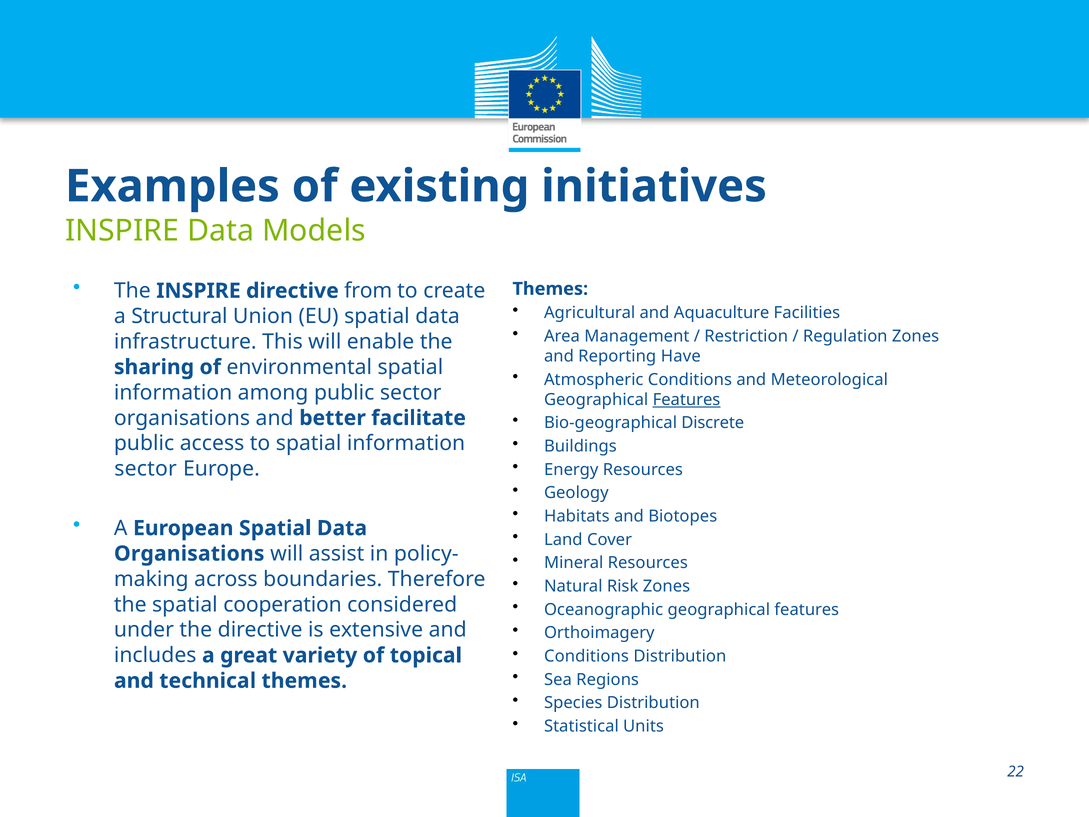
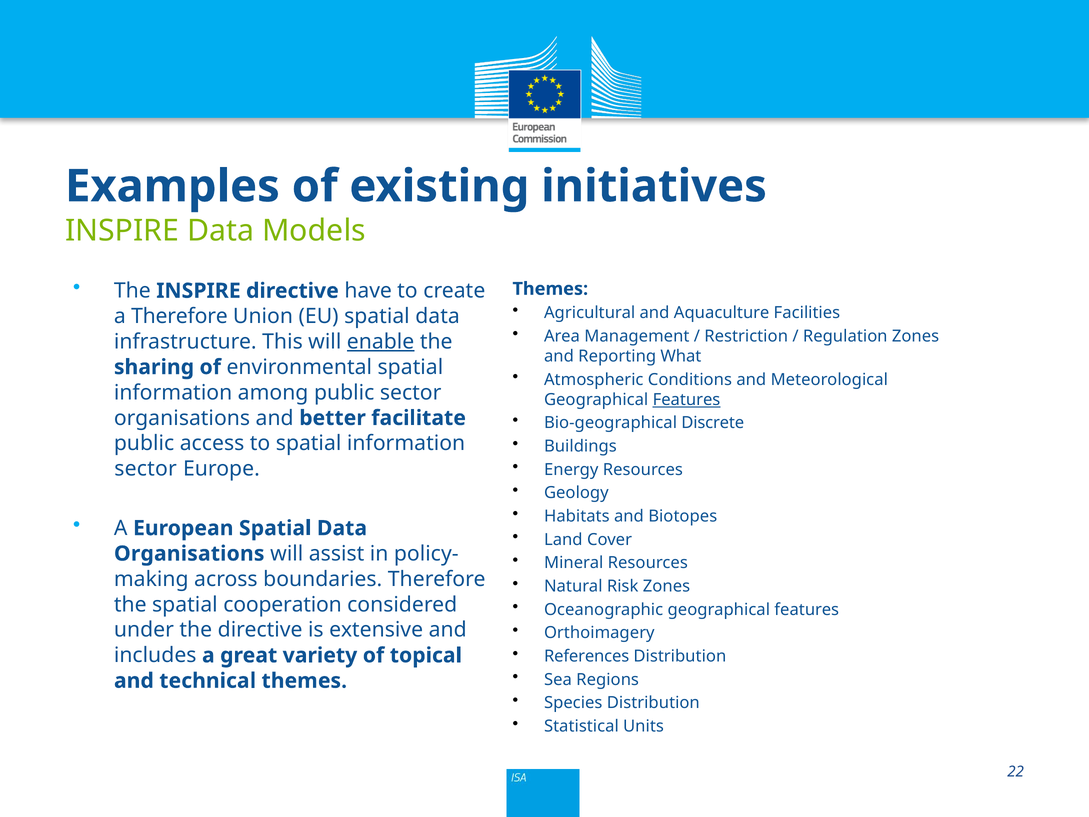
from: from -> have (368, 291)
a Structural: Structural -> Therefore (179, 316)
enable underline: none -> present (381, 342)
Have: Have -> What (681, 356)
Conditions: Conditions -> References (587, 656)
